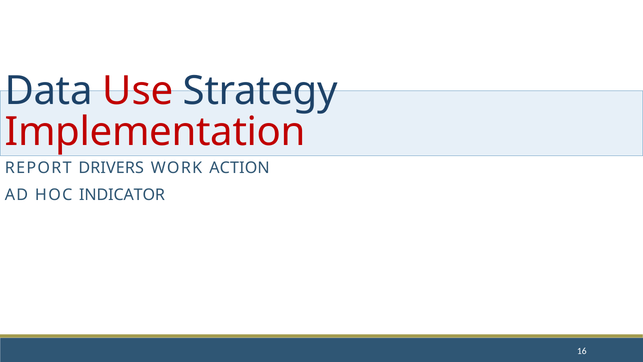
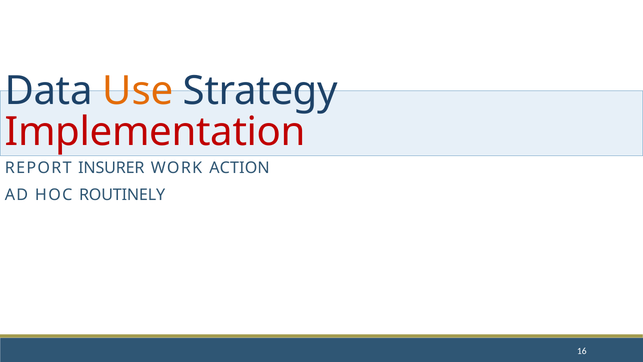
Use colour: red -> orange (138, 91)
DRIVERS: DRIVERS -> INSURER (111, 168)
INDICATOR: INDICATOR -> ROUTINELY (122, 195)
